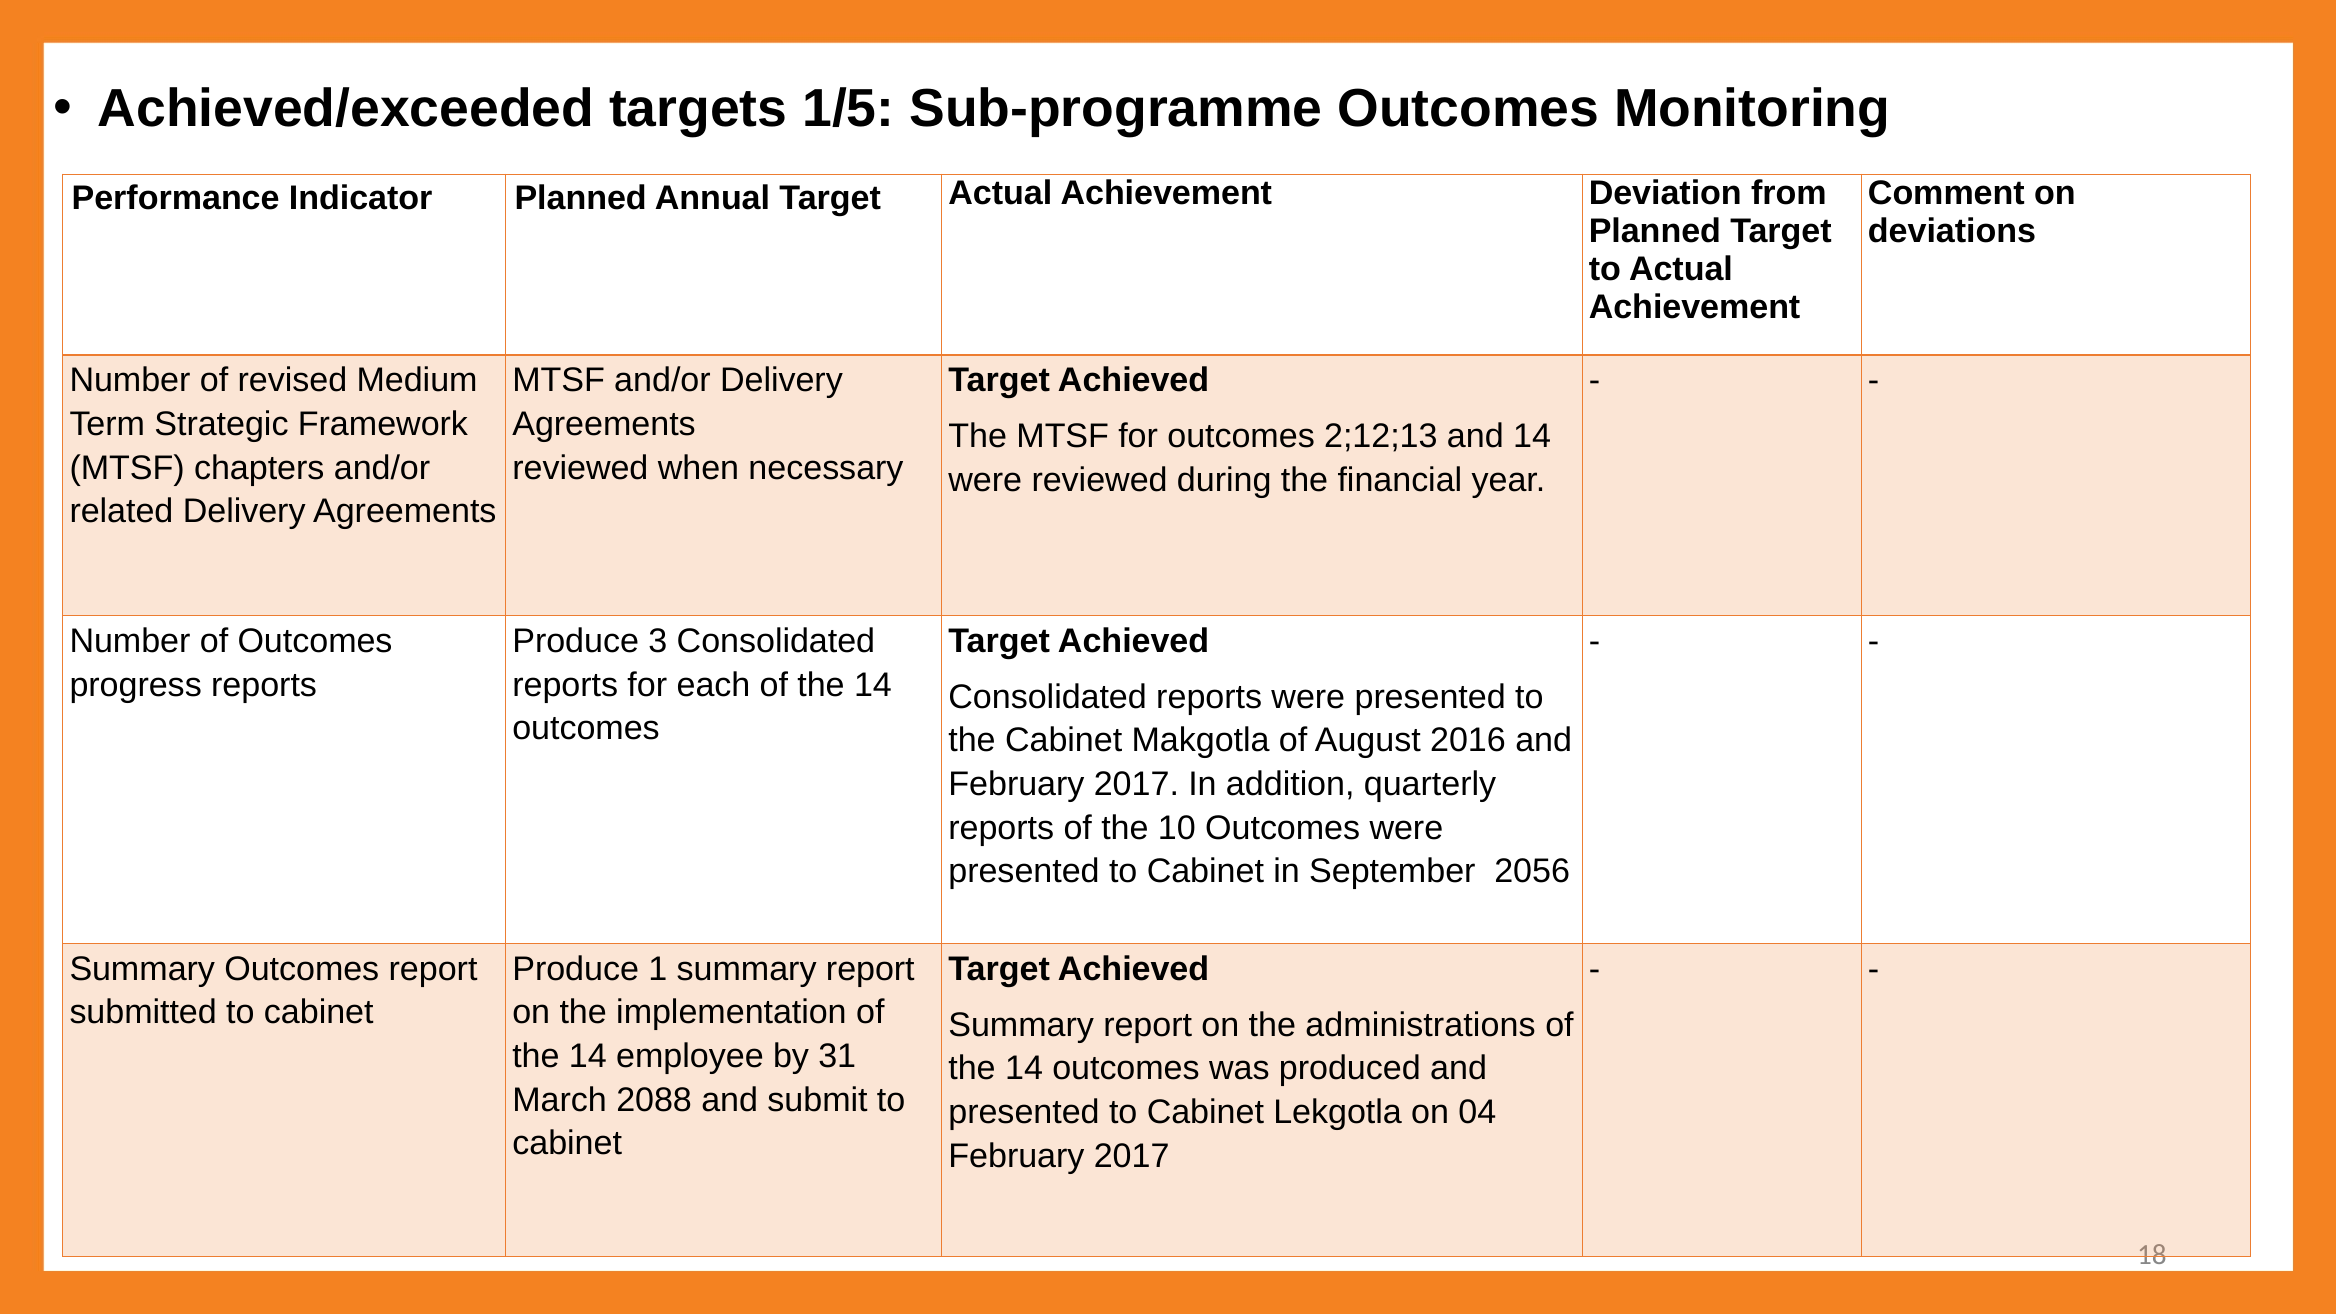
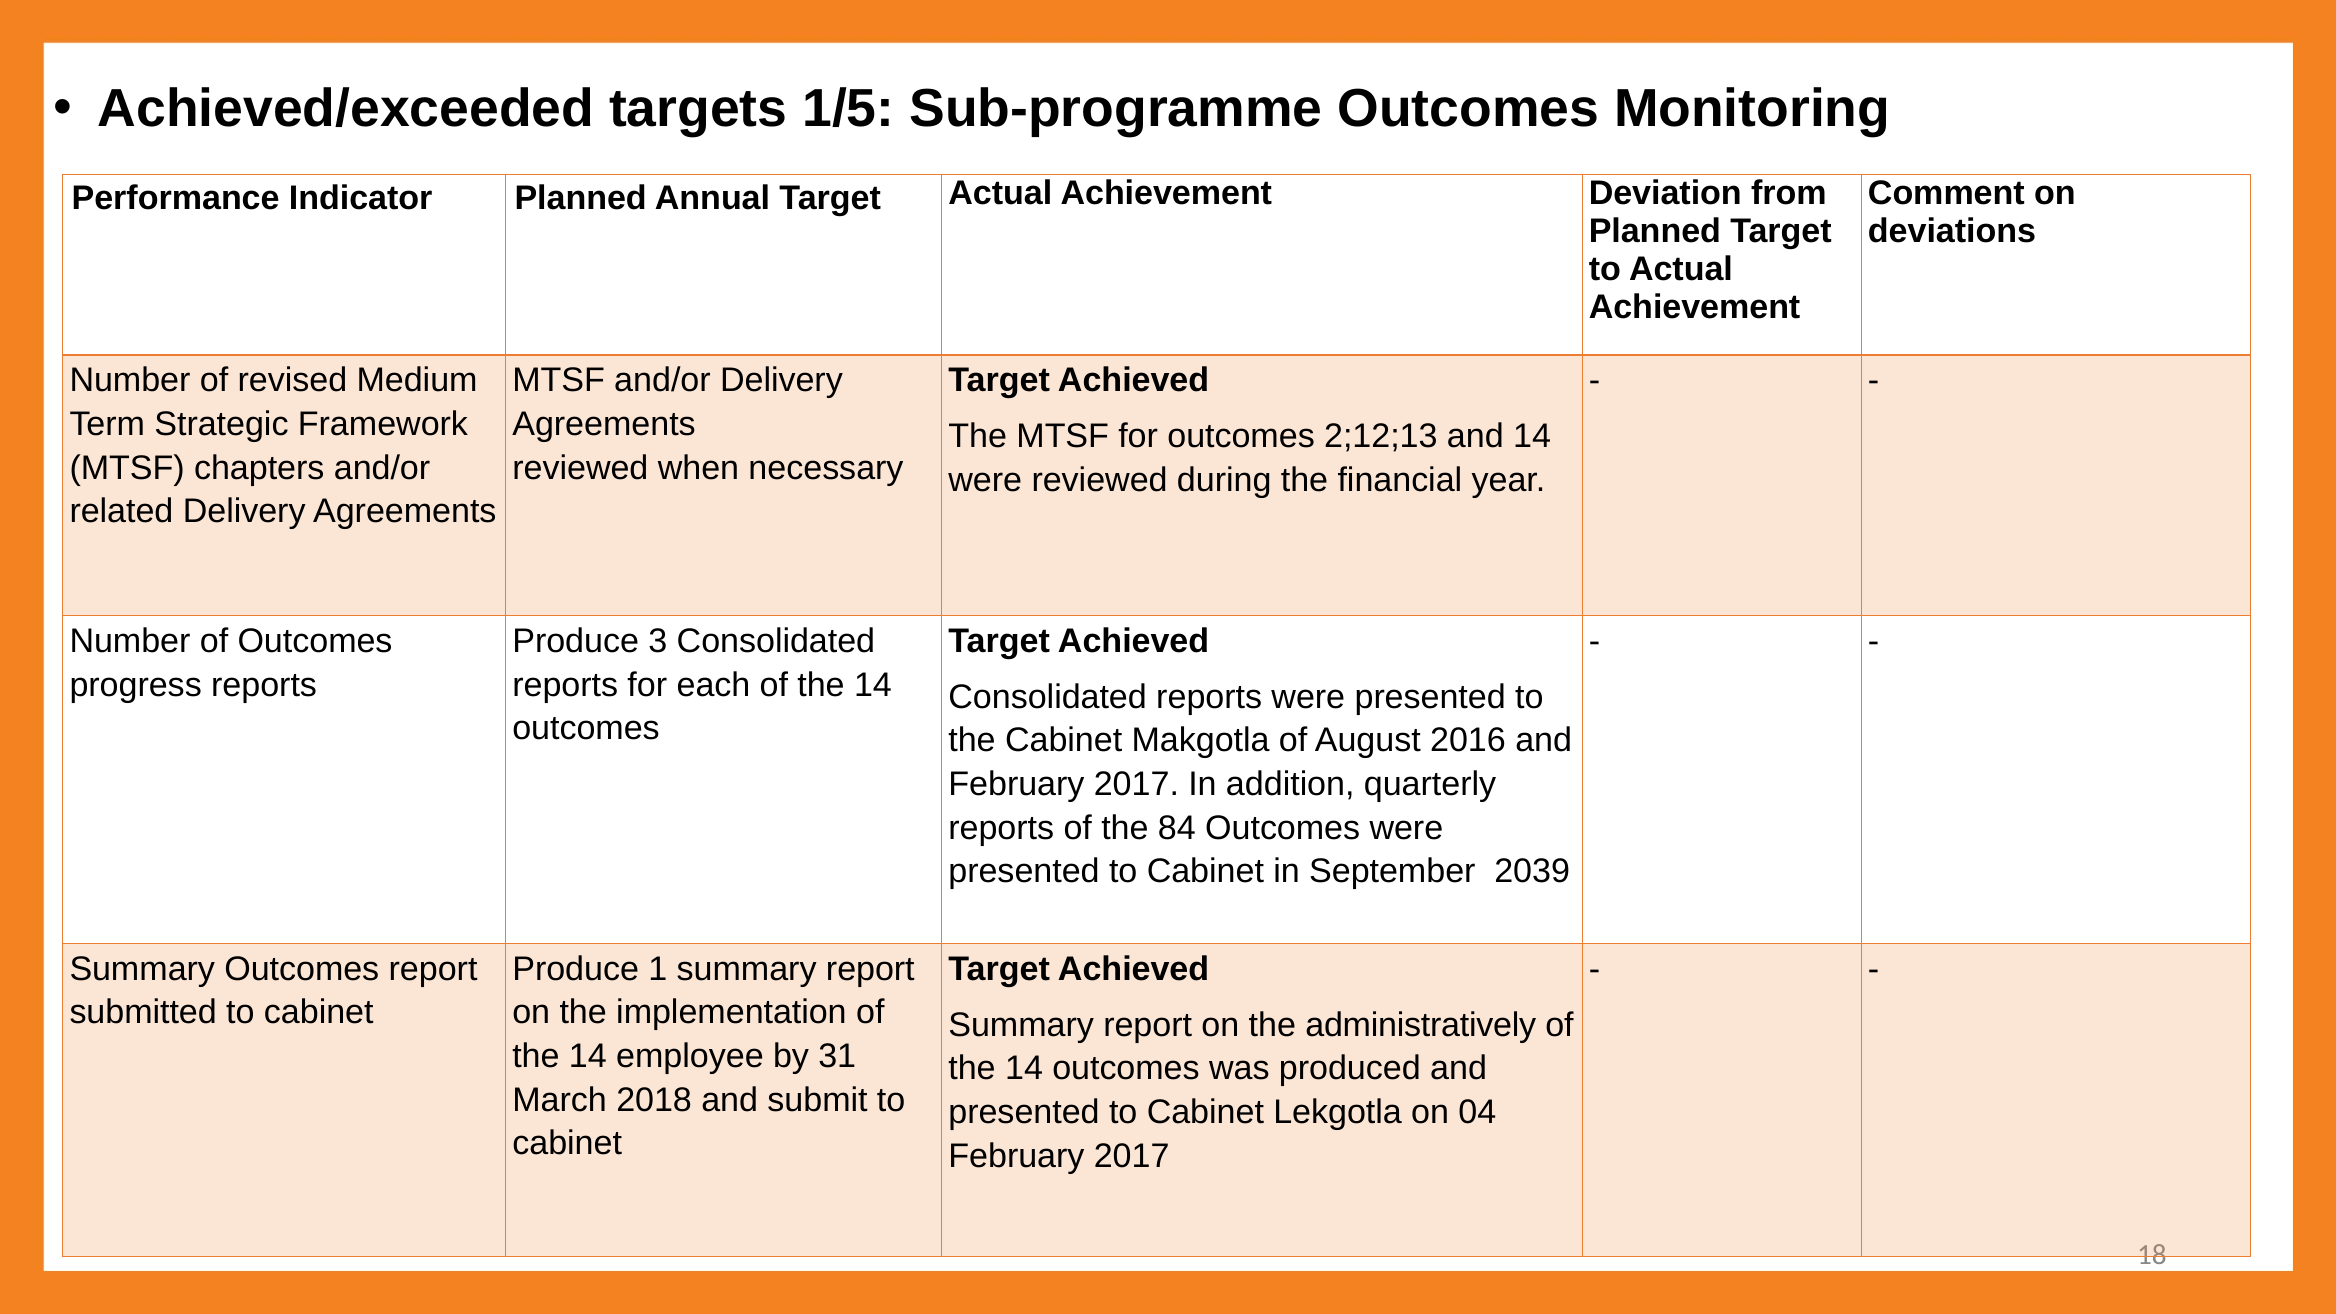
10: 10 -> 84 (1177, 828)
2056: 2056 -> 2039 (1532, 872)
administrations: administrations -> administratively (1421, 1025)
2088: 2088 -> 2018 (654, 1100)
